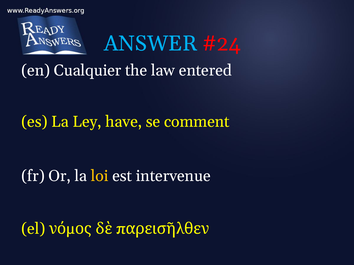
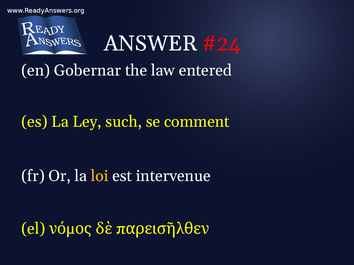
ANSWER colour: light blue -> white (151, 44)
Cualquier: Cualquier -> Gobernar (87, 71)
have: have -> such (124, 122)
